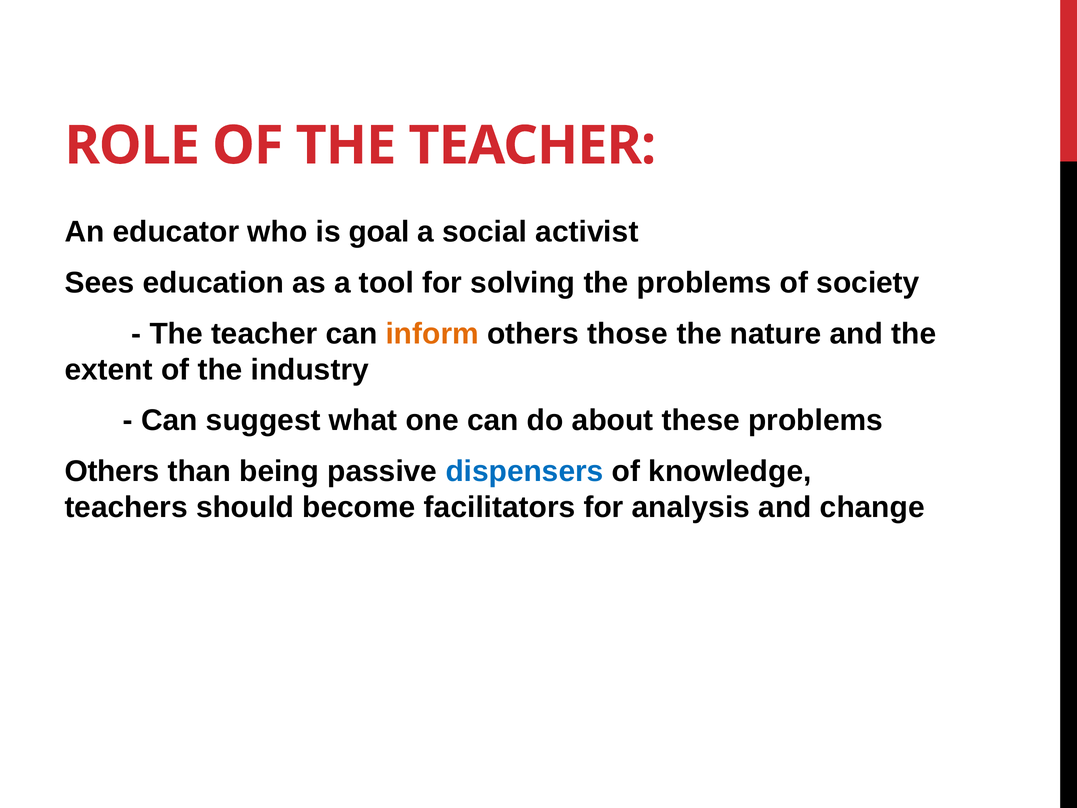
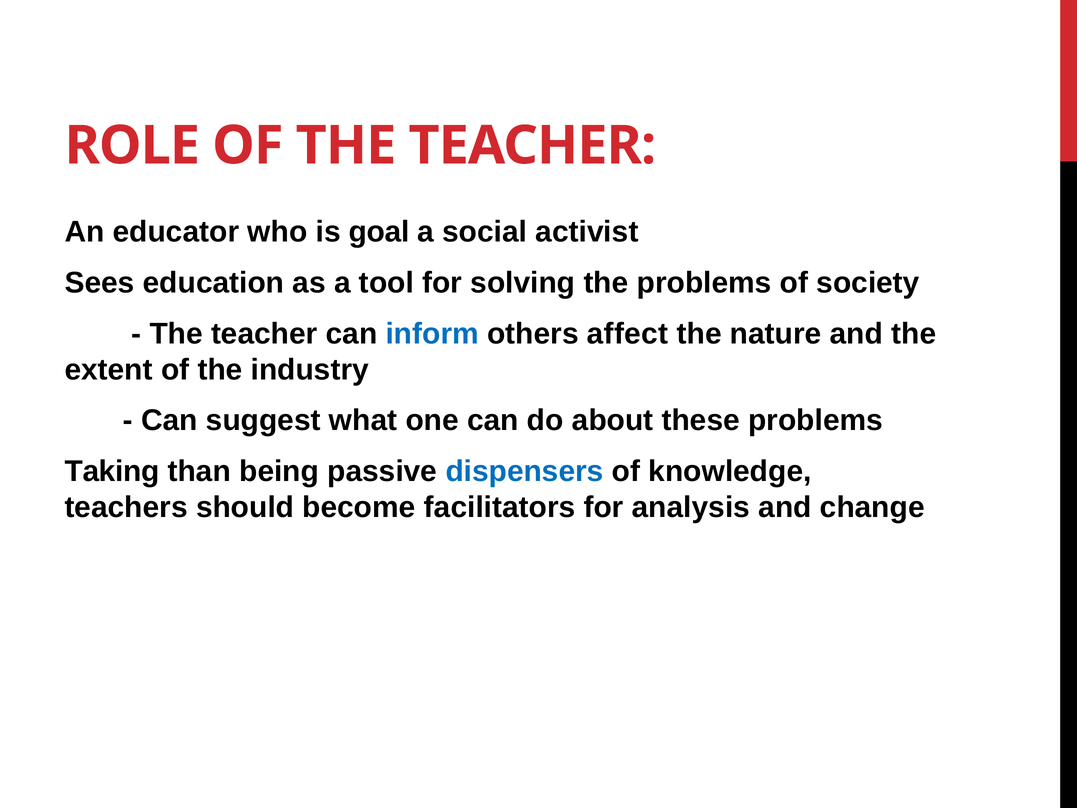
inform colour: orange -> blue (432, 334)
those: those -> affect (628, 334)
Others: Others -> Taking (112, 471)
